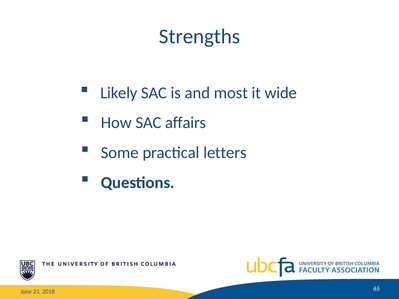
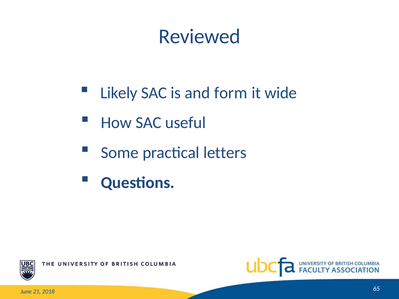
Strengths: Strengths -> Reviewed (200, 36)
most: most -> form (231, 93)
affairs: affairs -> useful (186, 123)
